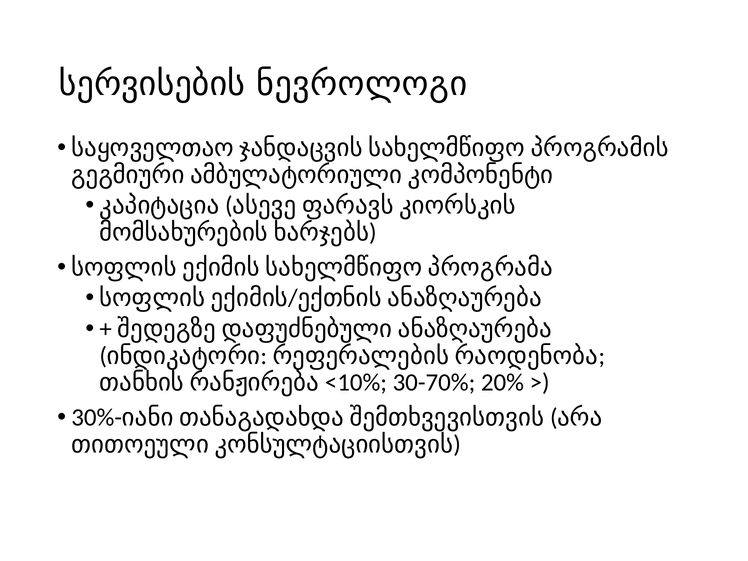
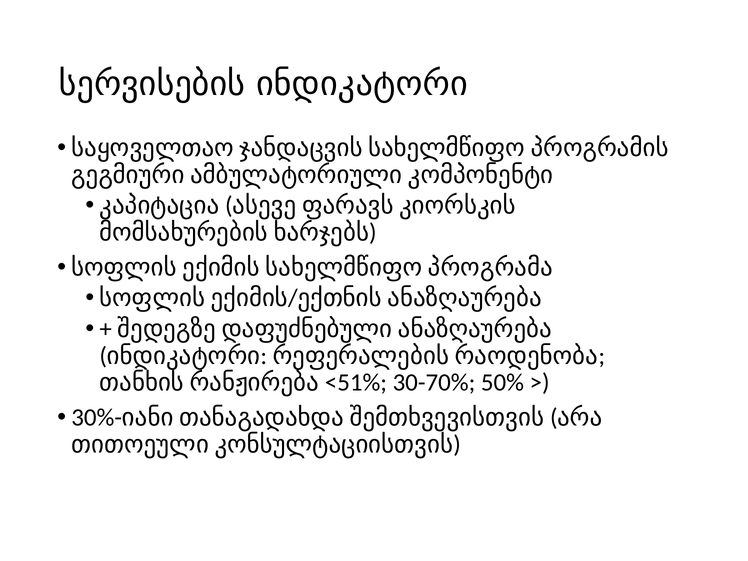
სერვისების ნევროლოგი: ნევროლოგი -> ინდიკატორი (362, 84)
<10%: <10% -> <51% (356, 383)
20%: 20% -> 50% (502, 383)
